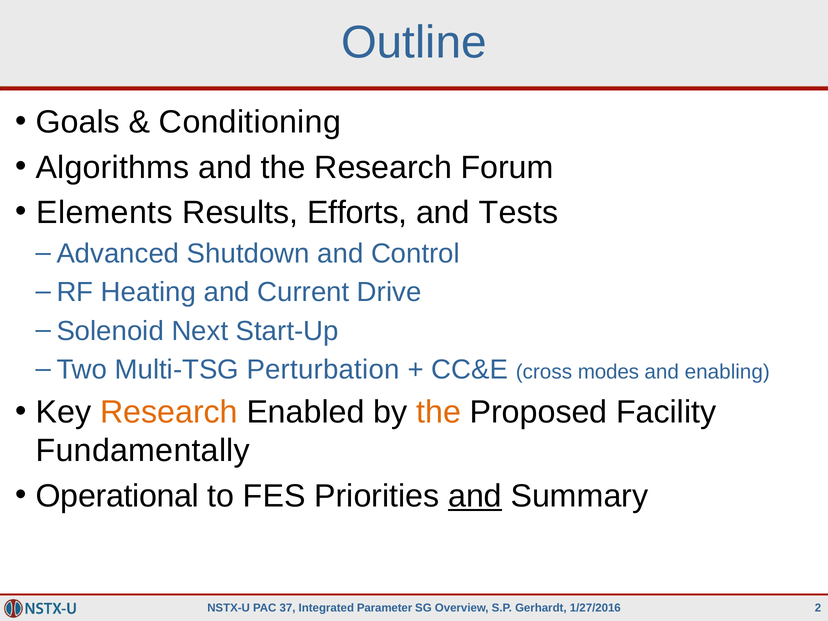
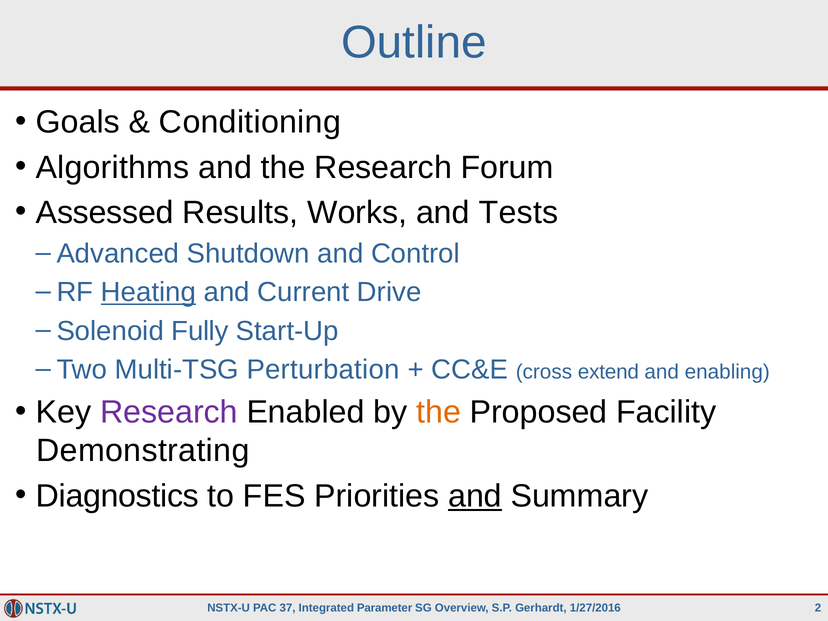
Elements: Elements -> Assessed (105, 213)
Efforts: Efforts -> Works (357, 213)
Heating underline: none -> present (149, 292)
Next: Next -> Fully (200, 331)
modes: modes -> extend (608, 372)
Research colour: orange -> purple (169, 412)
Fundamentally: Fundamentally -> Demonstrating (143, 451)
Operational: Operational -> Diagnostics (117, 496)
